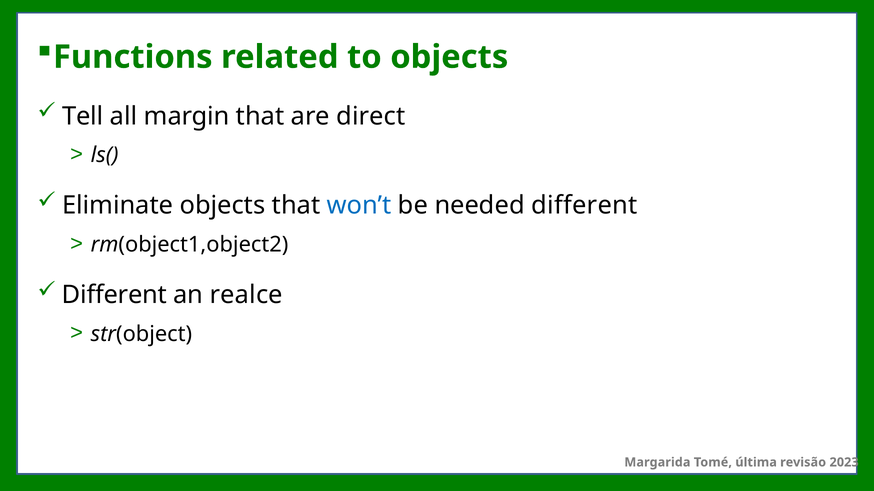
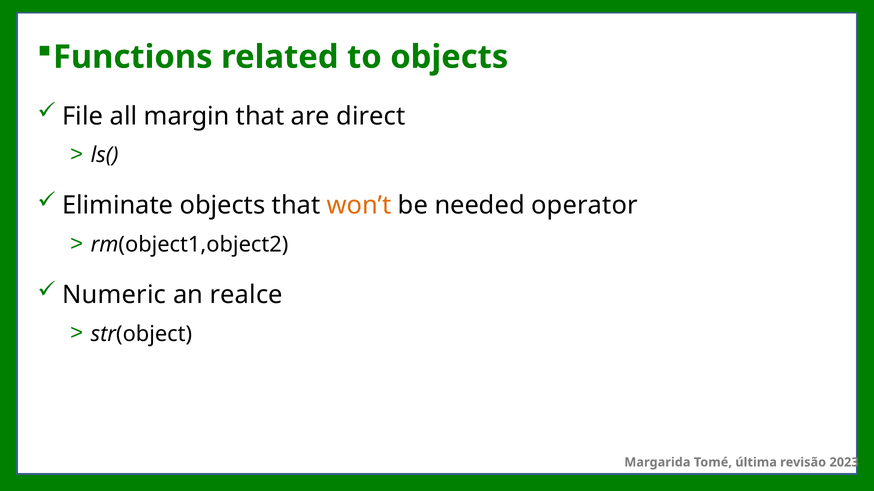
Tell: Tell -> File (83, 116)
won’t colour: blue -> orange (359, 206)
needed different: different -> operator (584, 206)
Different: Different -> Numeric (114, 295)
